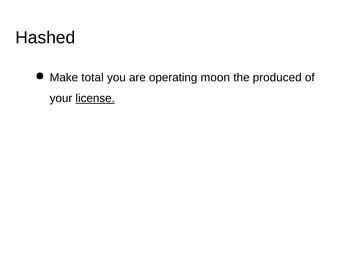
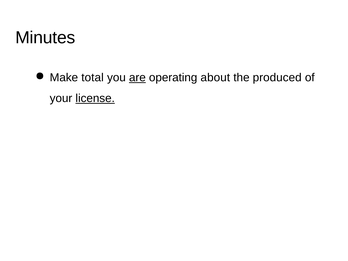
Hashed: Hashed -> Minutes (45, 38)
are underline: none -> present (137, 78)
moon: moon -> about (215, 78)
